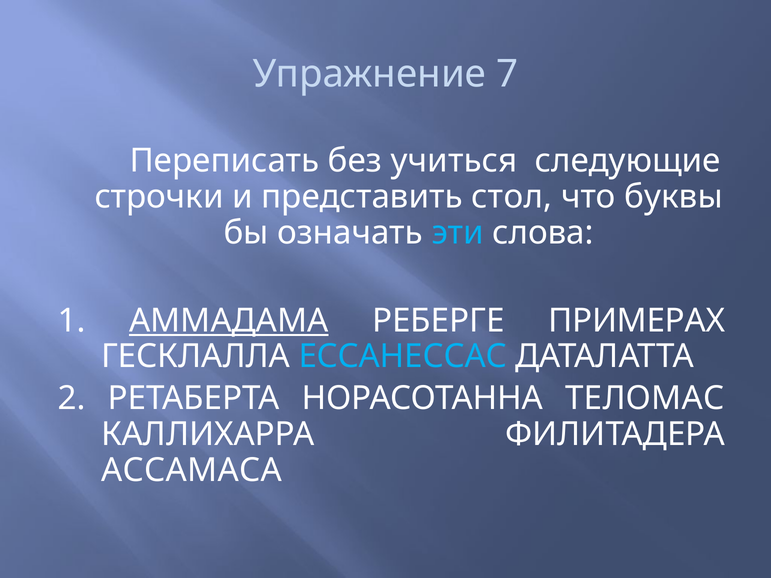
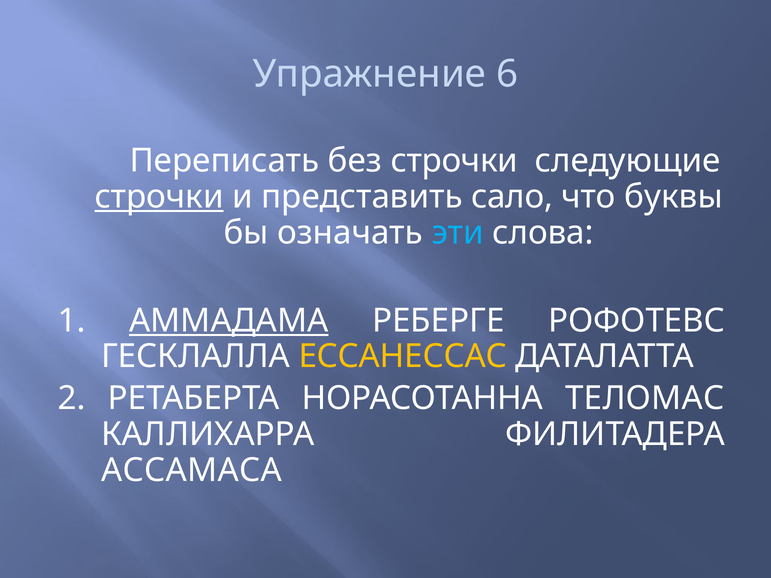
7: 7 -> 6 (507, 74)
без учиться: учиться -> строчки (454, 161)
строчки underline: none -> present (159, 197)
стол: стол -> сало (512, 197)
ПРИМЕРАХ: ПРИМЕРАХ -> РОФОТЕВС (637, 321)
ЕССАНЕССАС colour: light blue -> yellow (403, 357)
